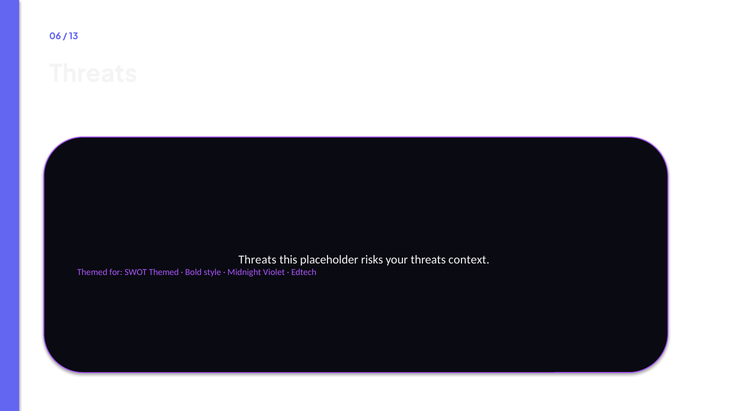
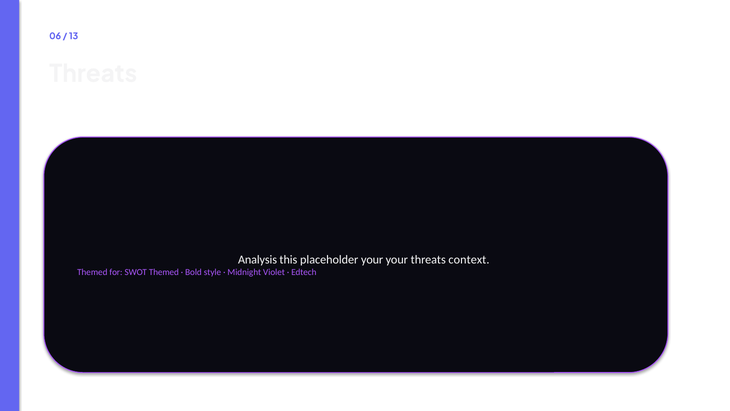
Threats: Threats -> Analysis (258, 260)
placeholder risks: risks -> your (372, 260)
